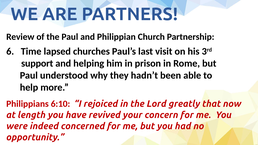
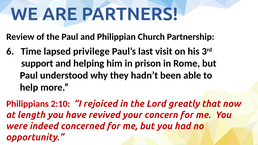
churches: churches -> privilege (91, 51)
6:10: 6:10 -> 2:10 (60, 104)
